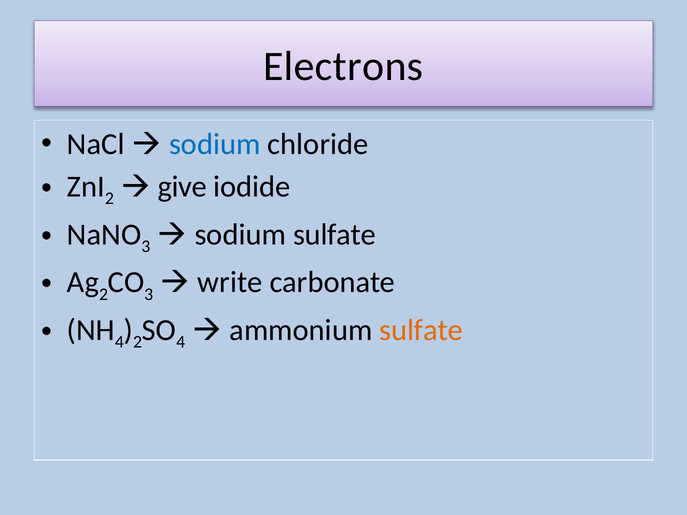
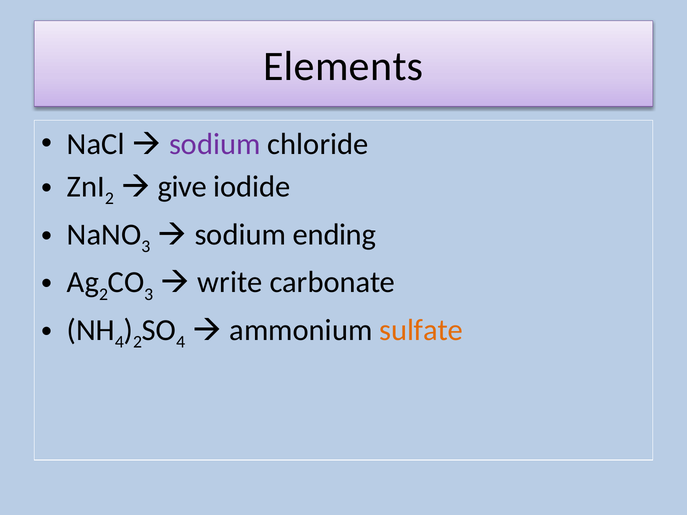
Electrons: Electrons -> Elements (343, 67)
sodium colour: blue -> purple (215, 144)
sodium sulfate: sulfate -> ending (335, 235)
